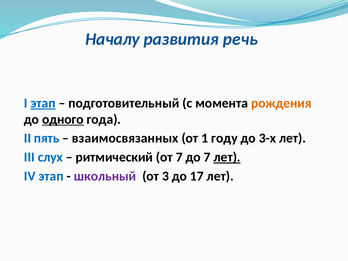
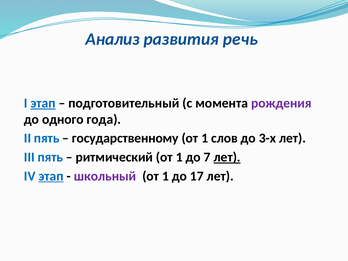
Началу: Началу -> Анализ (113, 39)
рождения colour: orange -> purple (281, 103)
одного underline: present -> none (63, 119)
взаимосвязанных: взаимосвязанных -> государственному (125, 138)
году: году -> слов (224, 138)
III слух: слух -> пять (50, 157)
7: 7 -> 1 (179, 157)
этап underline: none -> present (51, 176)
3: 3 -> 1 (165, 176)
